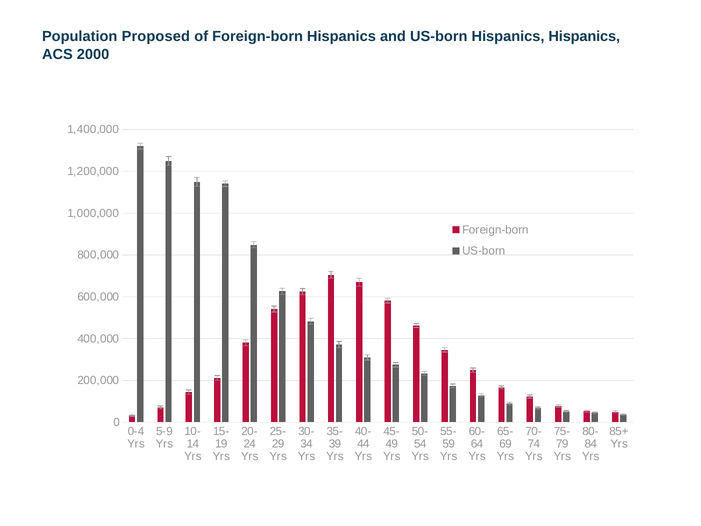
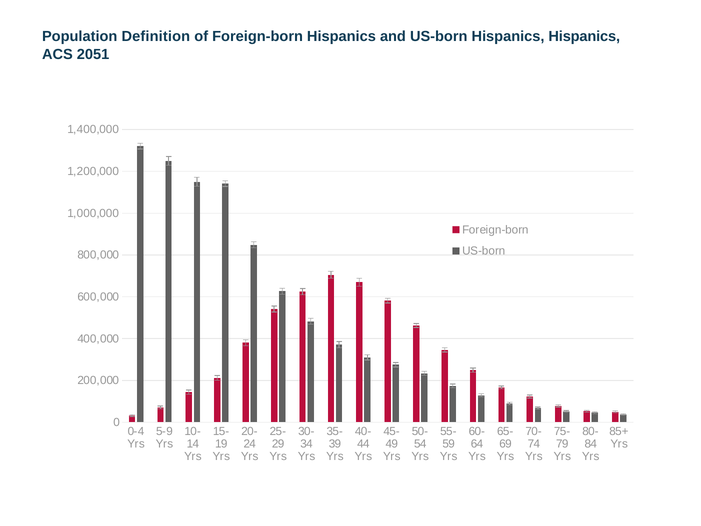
Proposed: Proposed -> Definition (156, 37)
2000: 2000 -> 2051 (93, 54)
